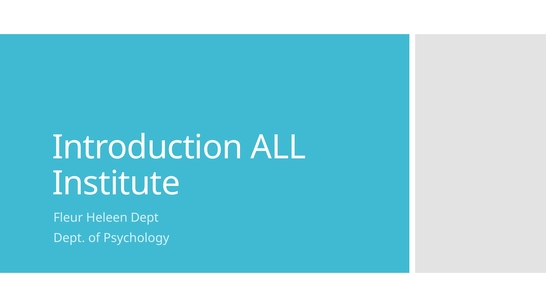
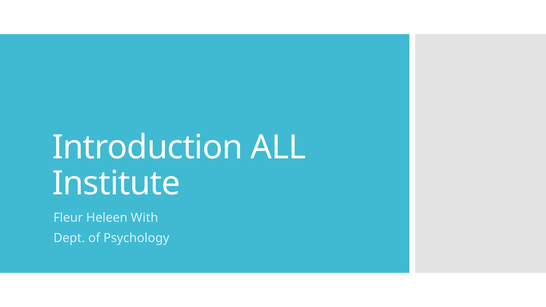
Heleen Dept: Dept -> With (145, 218)
